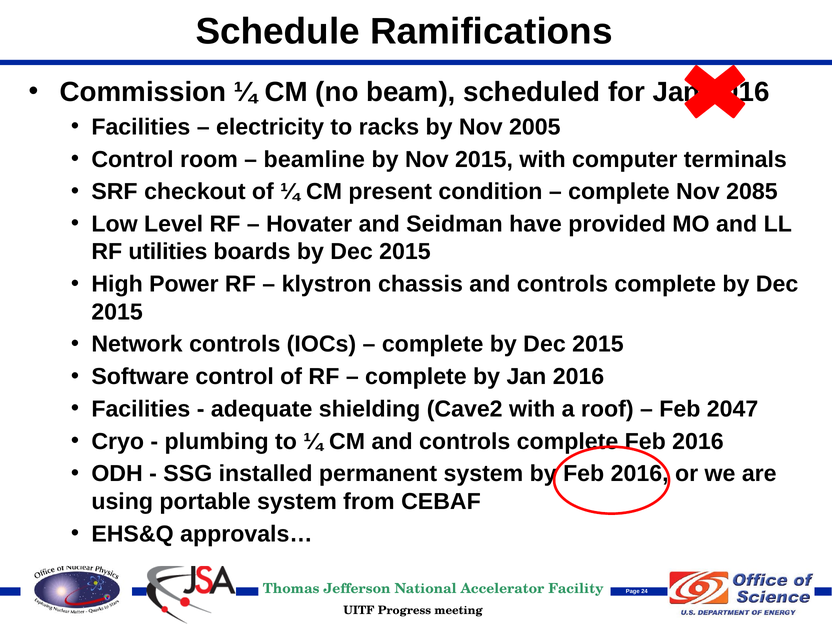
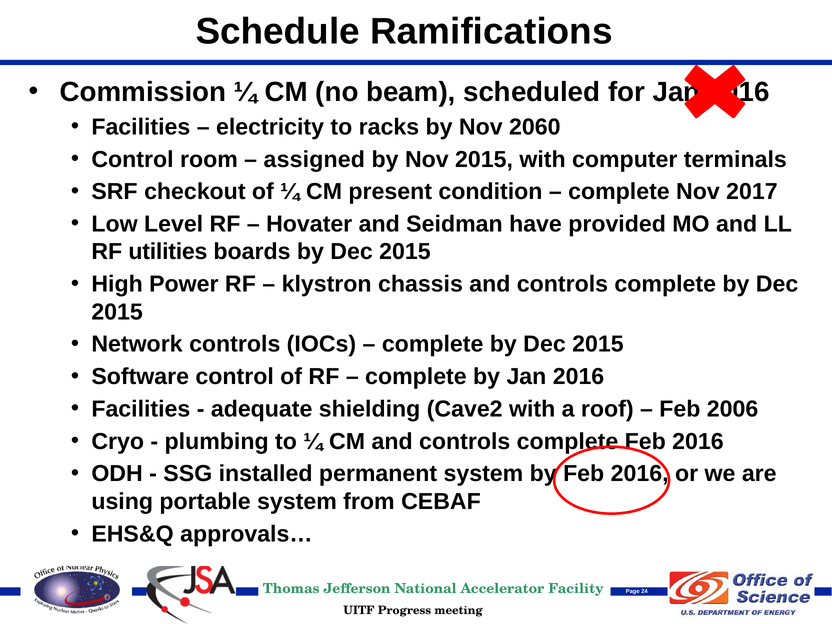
2005: 2005 -> 2060 (535, 127)
beamline: beamline -> assigned (314, 159)
2085: 2085 -> 2017 (752, 192)
2047: 2047 -> 2006 (733, 409)
